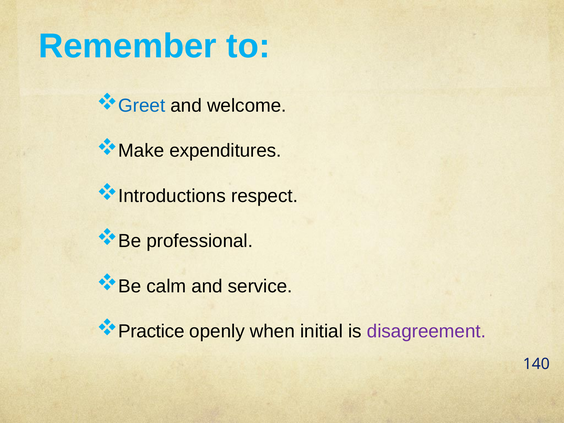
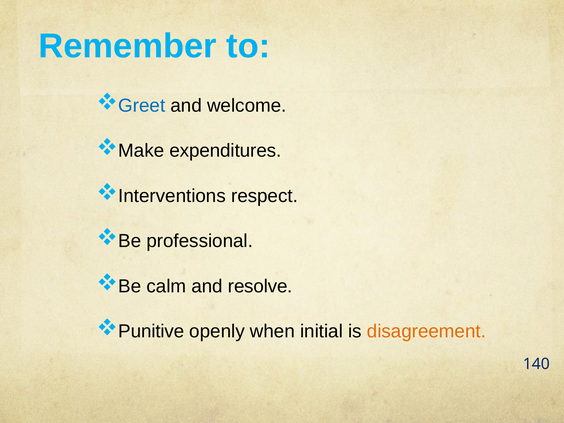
Introductions: Introductions -> Interventions (172, 196)
service: service -> resolve (260, 286)
Practice: Practice -> Punitive (151, 331)
disagreement colour: purple -> orange (426, 331)
